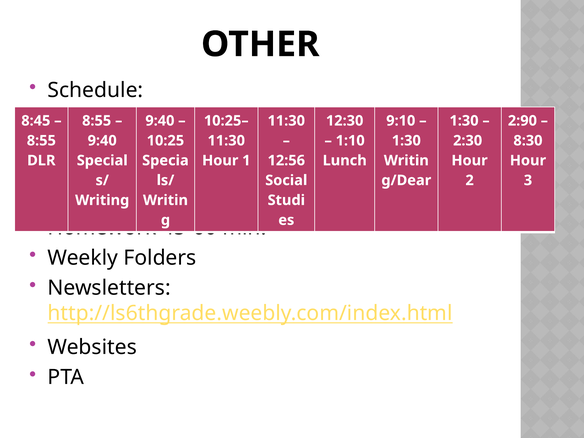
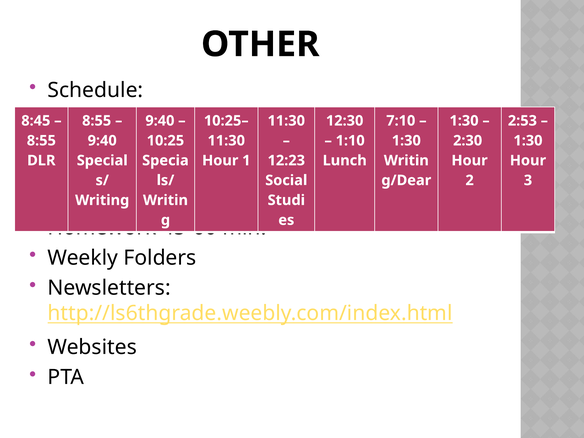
9:10: 9:10 -> 7:10 (401, 121)
2:90: 2:90 -> 2:53 (522, 121)
8:30: 8:30 -> 1:30 (528, 141)
12:56: 12:56 -> 12:23 (286, 160)
